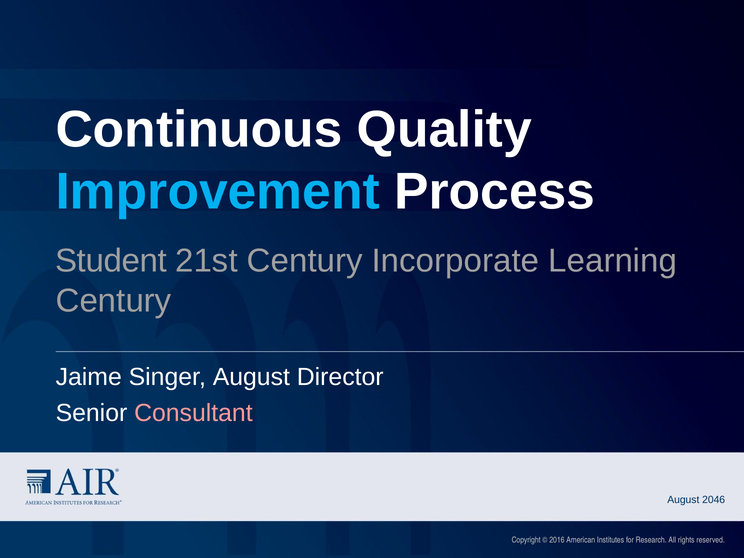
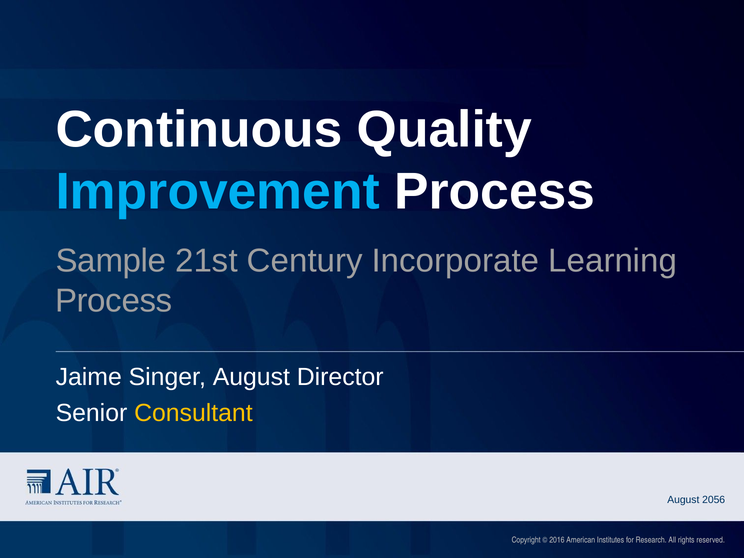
Student: Student -> Sample (111, 261)
Century: Century -> Process (114, 301)
Consultant colour: pink -> yellow (193, 413)
2046: 2046 -> 2056 (714, 500)
